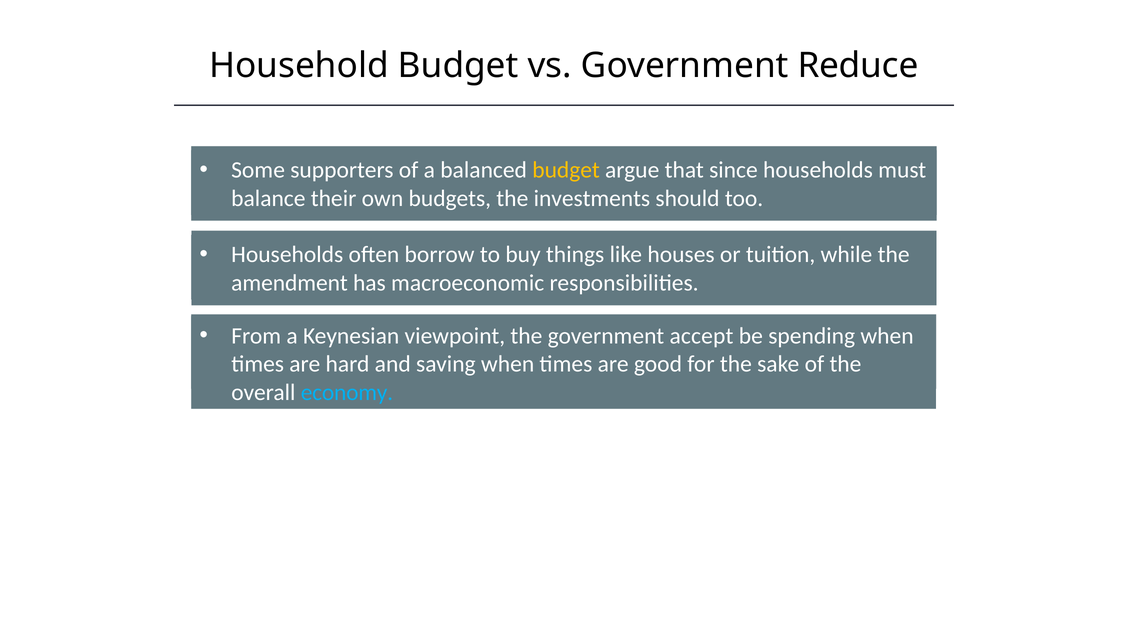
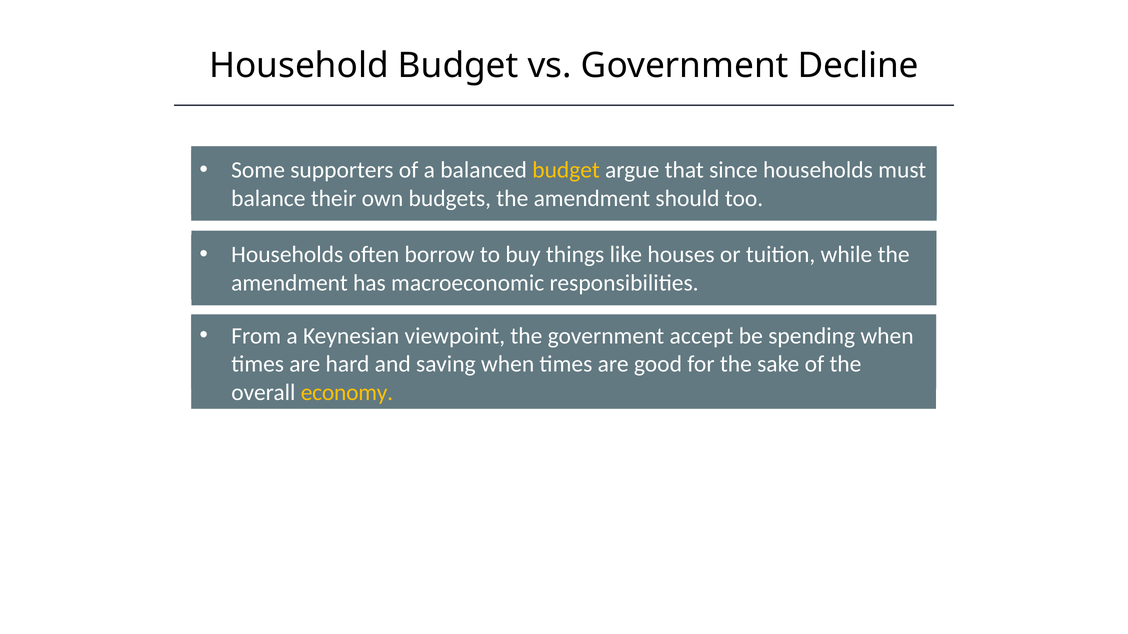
Reduce: Reduce -> Decline (858, 66)
budgets the investments: investments -> amendment (592, 198)
economy colour: light blue -> yellow (347, 393)
